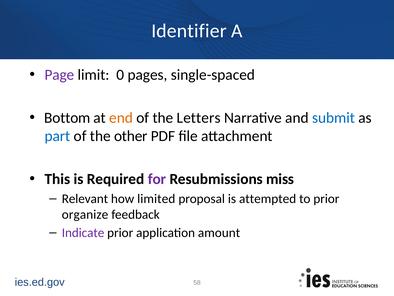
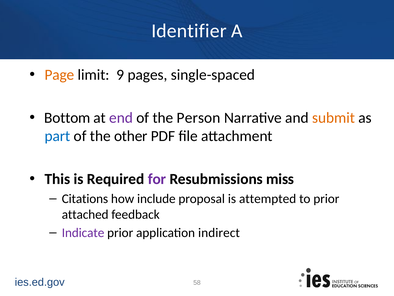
Page colour: purple -> orange (59, 75)
0: 0 -> 9 (120, 75)
end colour: orange -> purple (121, 118)
Letters: Letters -> Person (199, 118)
submit colour: blue -> orange (333, 118)
Relevant: Relevant -> Citations (85, 198)
limited: limited -> include (156, 198)
organize: organize -> attached (85, 214)
amount: amount -> indirect (219, 232)
